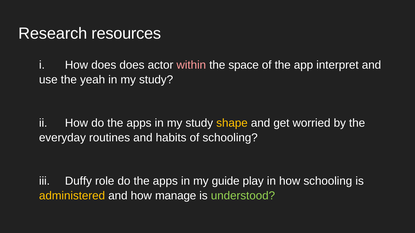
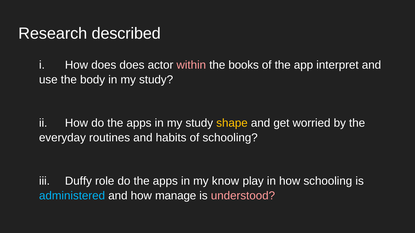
resources: resources -> described (126, 34)
space: space -> books (244, 65)
yeah: yeah -> body (93, 80)
guide: guide -> know (226, 181)
administered colour: yellow -> light blue (72, 196)
understood colour: light green -> pink (243, 196)
